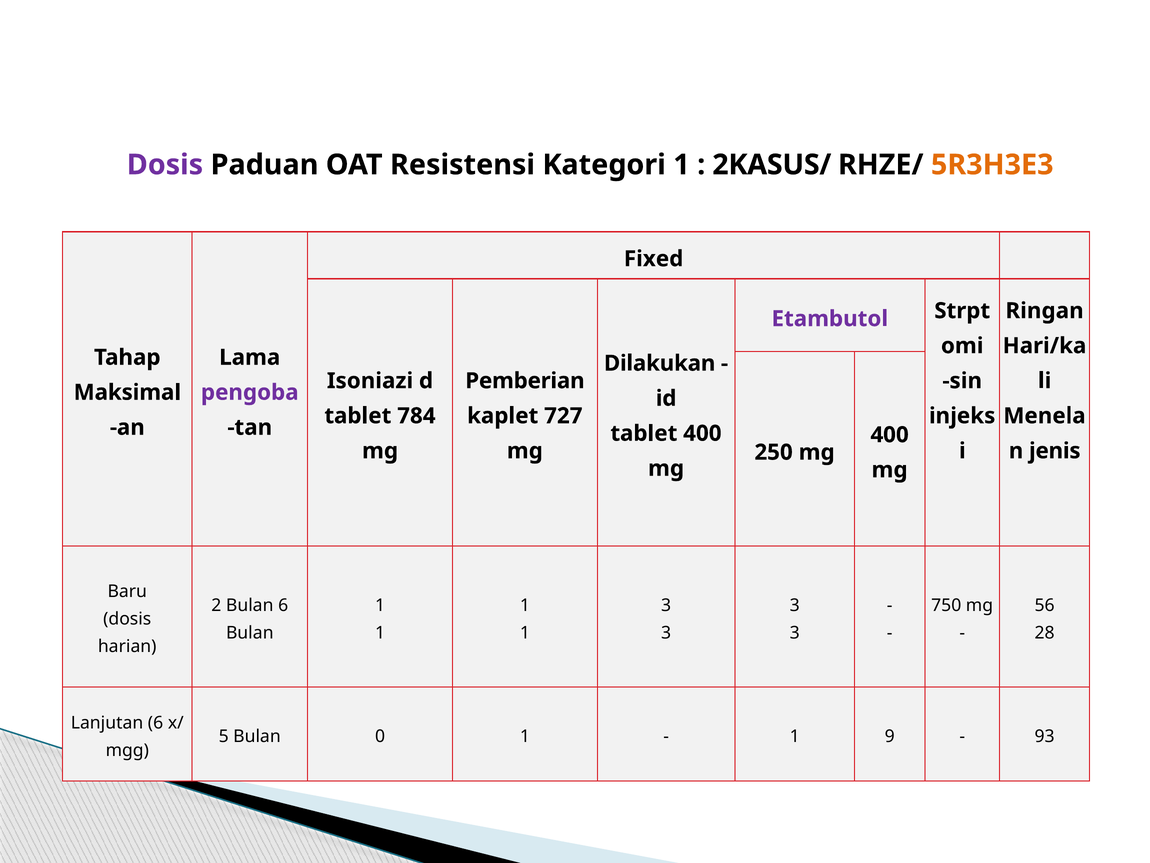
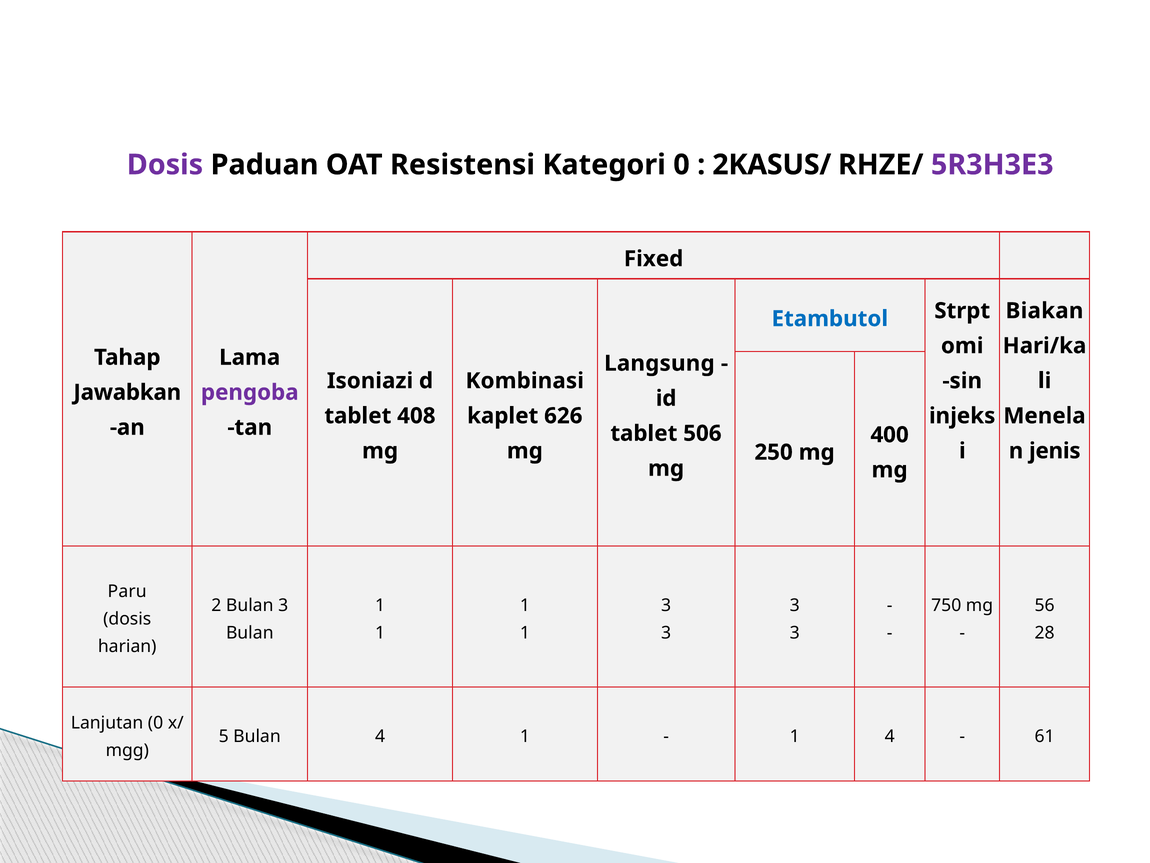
Kategori 1: 1 -> 0 (682, 165)
5R3H3E3 colour: orange -> purple (992, 165)
Ringan: Ringan -> Biakan (1044, 311)
Etambutol colour: purple -> blue (830, 319)
Dilakukan: Dilakukan -> Langsung (659, 363)
Pemberian: Pemberian -> Kombinasi (525, 381)
Maksimal: Maksimal -> Jawabkan (127, 392)
784: 784 -> 408 (416, 416)
727: 727 -> 626 (563, 416)
tablet 400: 400 -> 506 (702, 433)
Baru: Baru -> Paru (127, 591)
Bulan 6: 6 -> 3 (283, 605)
Lanjutan 6: 6 -> 0 (156, 722)
Bulan 0: 0 -> 4 (380, 736)
1 9: 9 -> 4 (890, 736)
93: 93 -> 61 (1045, 736)
